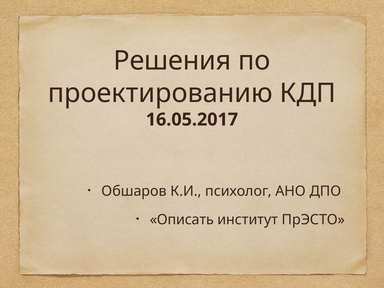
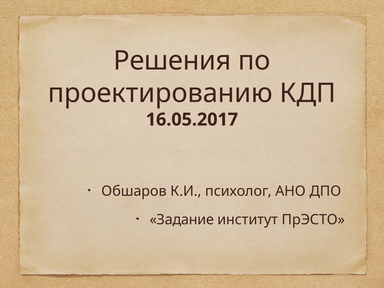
Описать: Описать -> Задание (182, 220)
